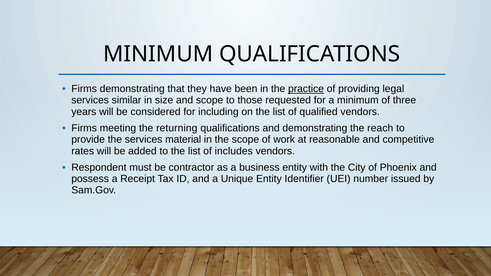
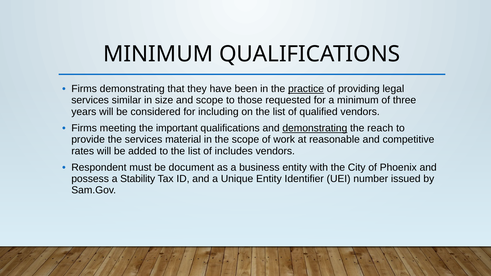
returning: returning -> important (177, 128)
demonstrating underline: none -> present (315, 128)
contractor: contractor -> document (191, 168)
Receipt: Receipt -> Stability (138, 179)
